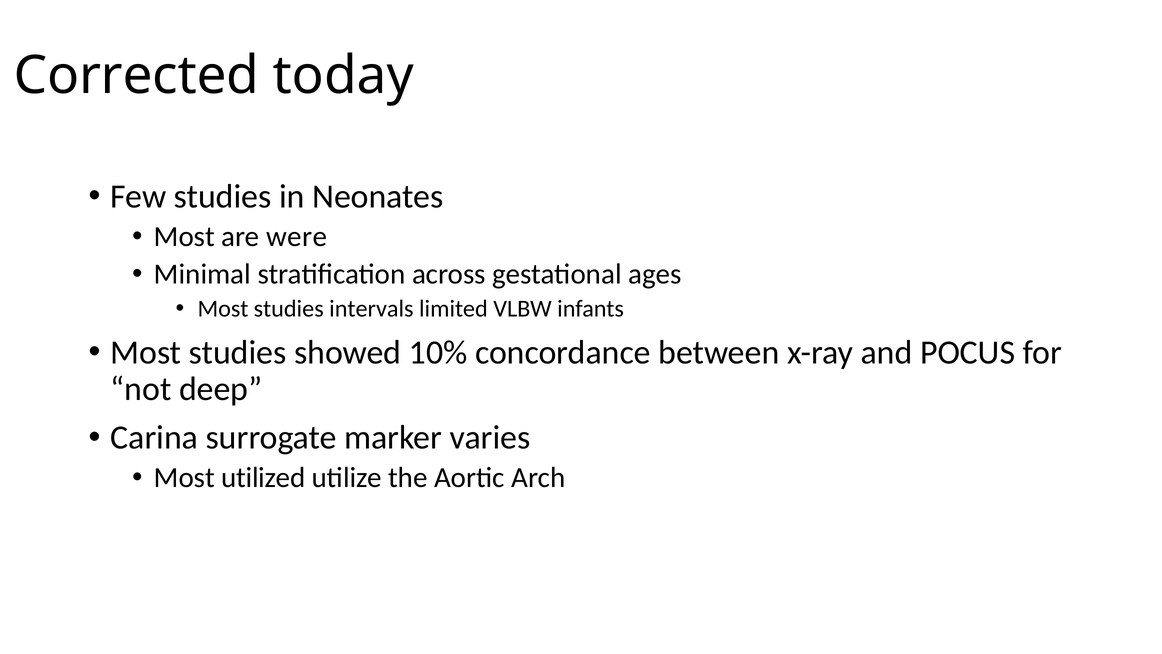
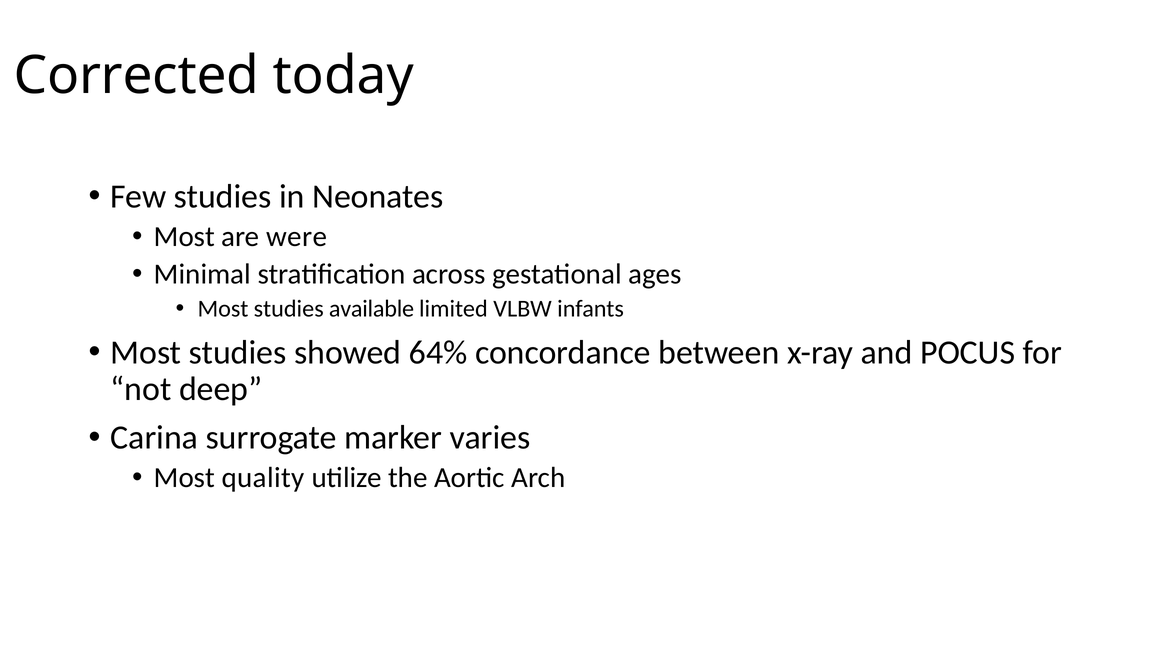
intervals: intervals -> available (372, 309)
10%: 10% -> 64% (438, 352)
utilized: utilized -> quality (263, 478)
